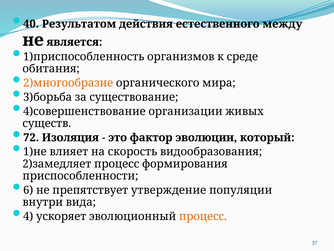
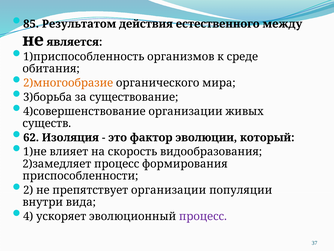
40: 40 -> 85 (31, 24)
72: 72 -> 62 (31, 137)
6: 6 -> 2 (28, 190)
препятствует утверждение: утверждение -> организации (169, 190)
процесс colour: orange -> purple (203, 216)
